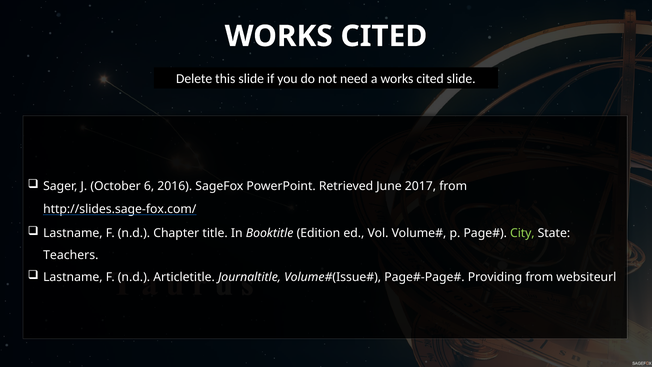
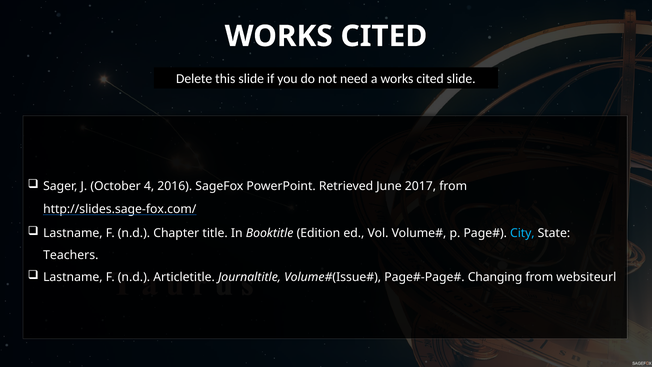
6: 6 -> 4 (149, 186)
City colour: light green -> light blue (522, 233)
Providing: Providing -> Changing (495, 277)
